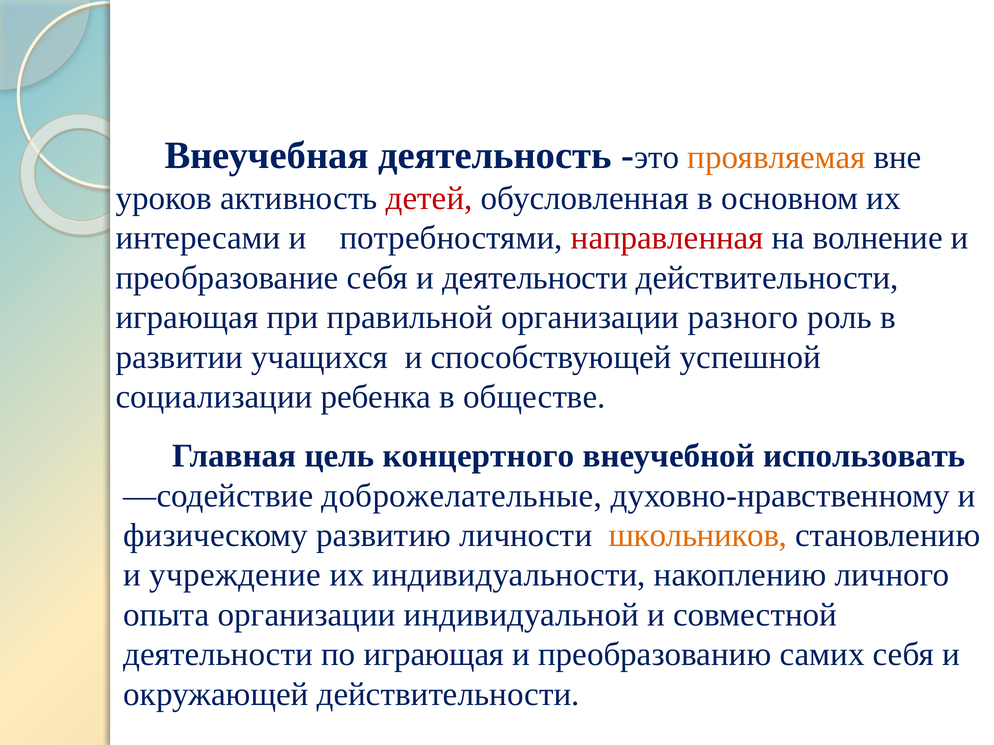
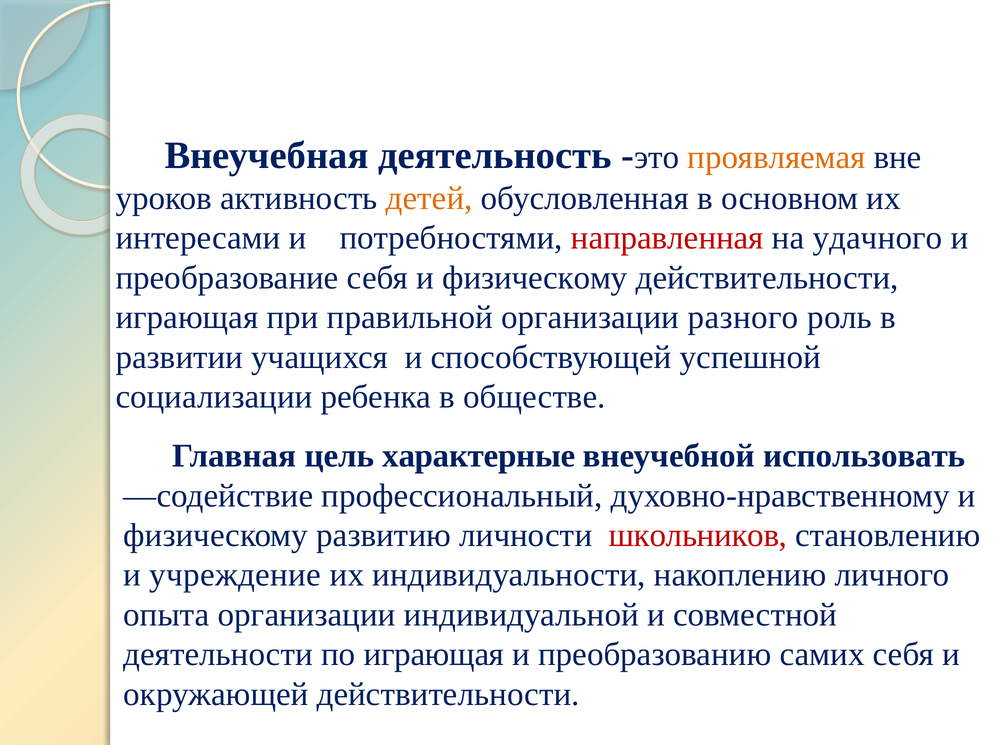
детей colour: red -> orange (429, 198)
волнение: волнение -> удачного (878, 238)
себя и деятельности: деятельности -> физическому (535, 278)
концертного: концертного -> характерные (479, 456)
доброжелательные: доброжелательные -> профессиональный (462, 496)
школьников colour: orange -> red (698, 536)
